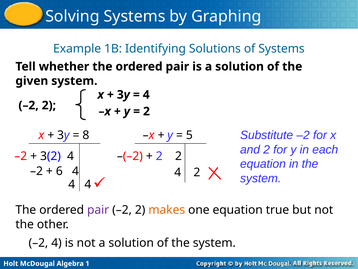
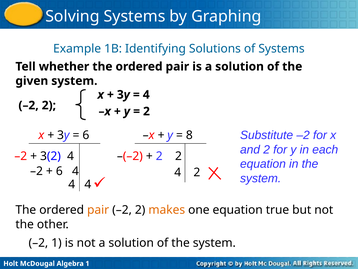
8: 8 -> 6 (86, 135)
5: 5 -> 8 (189, 135)
pair colour: purple -> orange (98, 210)
–2 4: 4 -> 1 (56, 242)
